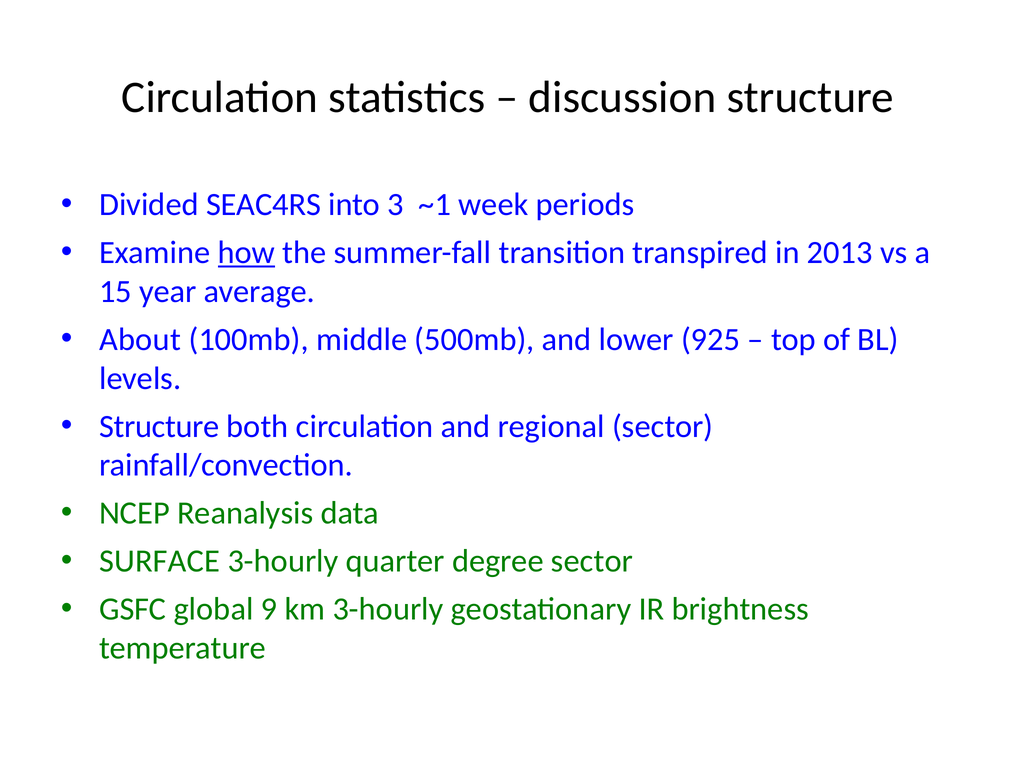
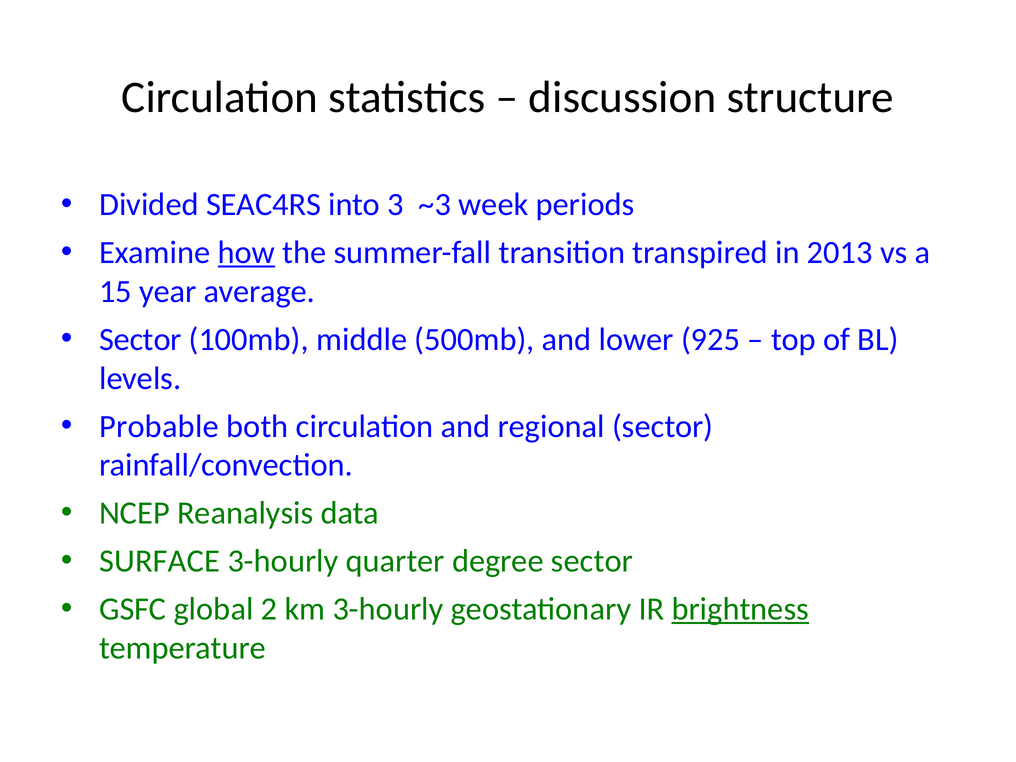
~1: ~1 -> ~3 (435, 205)
About: About -> Sector (140, 339)
Structure: Structure -> Probable (159, 426)
9: 9 -> 2 (269, 609)
brightness underline: none -> present (740, 609)
